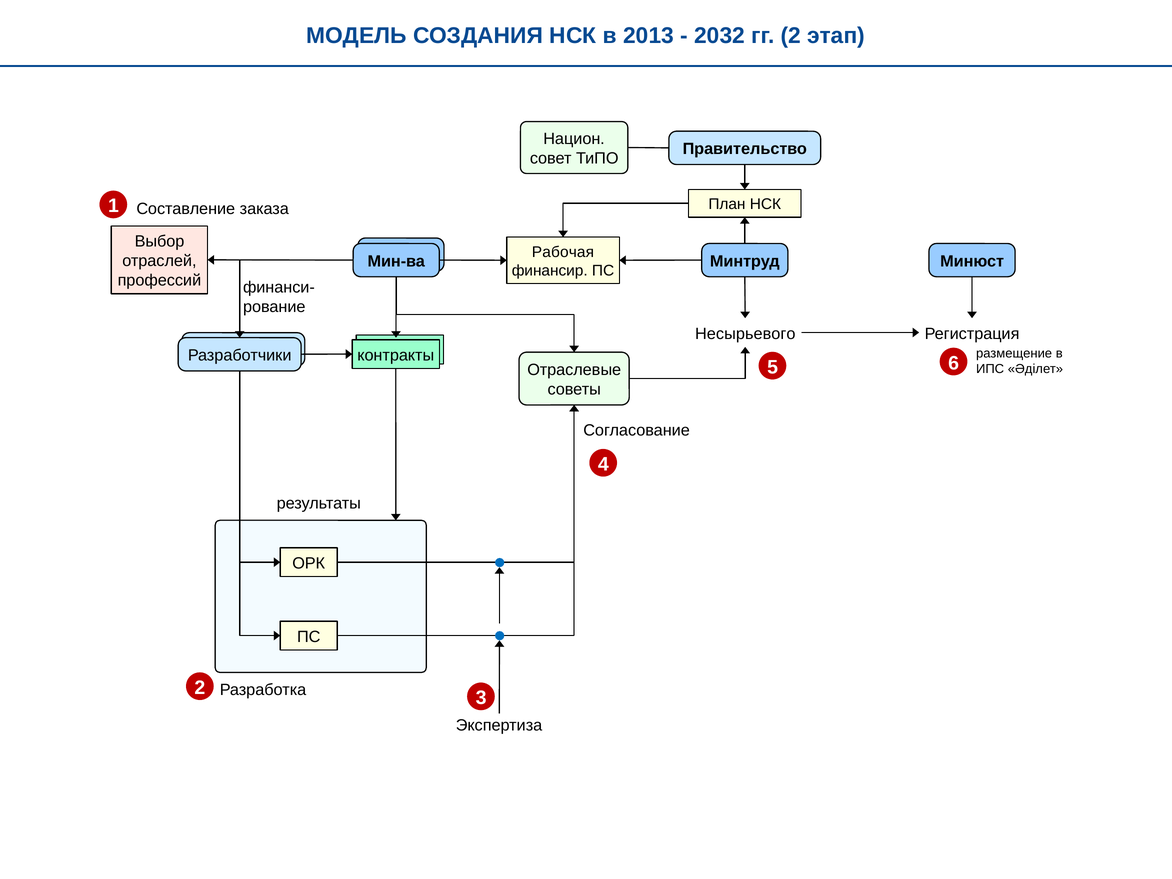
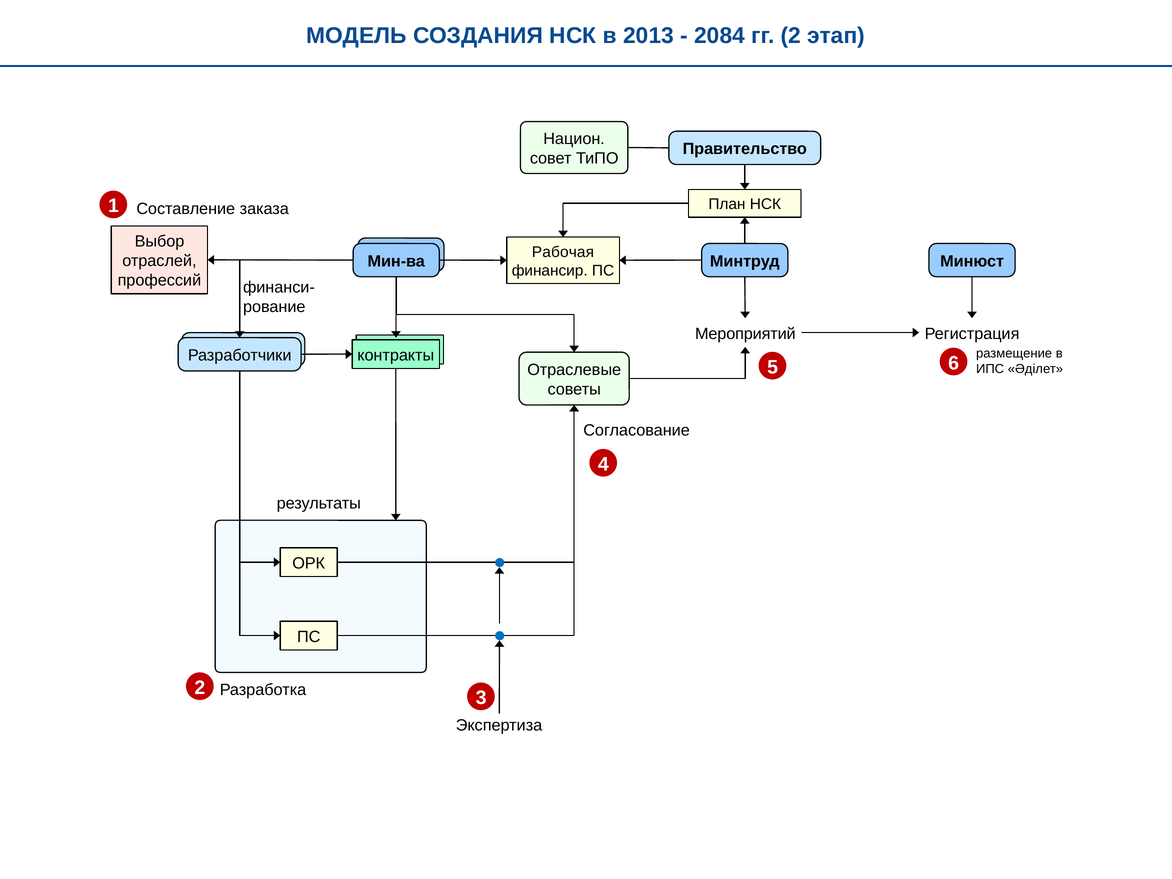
2032: 2032 -> 2084 (720, 36)
Несырьевого: Несырьевого -> Мероприятий (745, 334)
